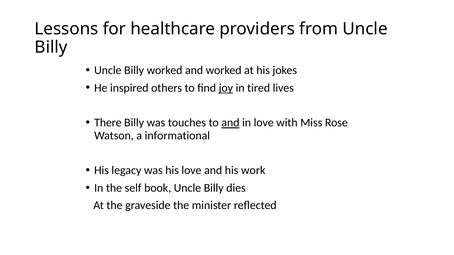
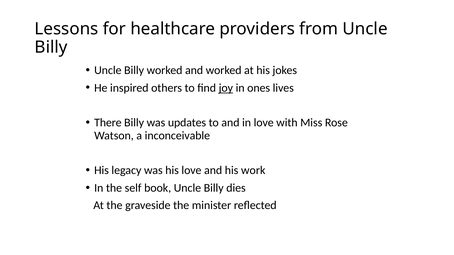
tired: tired -> ones (259, 88)
touches: touches -> updates (187, 123)
and underline: present -> none (230, 123)
informational: informational -> inconceivable (177, 136)
